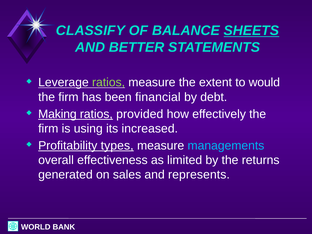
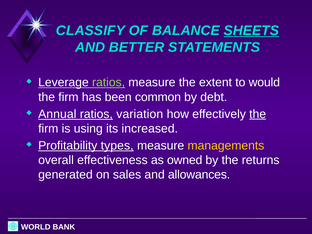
financial: financial -> common (158, 97)
Making: Making -> Annual (57, 114)
provided: provided -> variation (140, 114)
the underline: none -> present (258, 114)
managements colour: light blue -> yellow (226, 146)
limited: limited -> owned (185, 160)
represents: represents -> allowances (199, 175)
